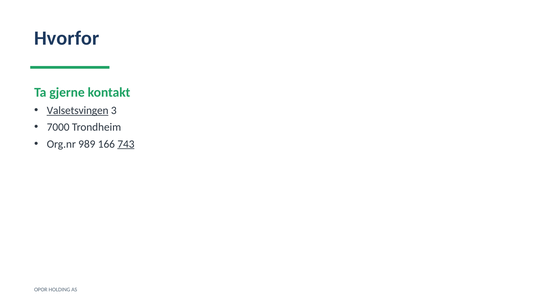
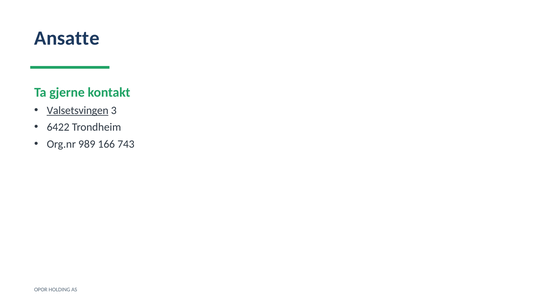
Hvorfor: Hvorfor -> Ansatte (67, 38)
7000: 7000 -> 6422 (58, 127)
743 underline: present -> none (126, 144)
